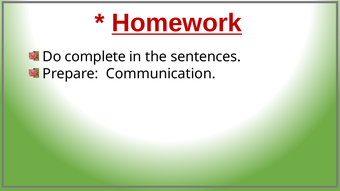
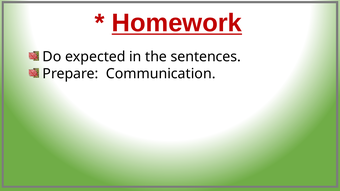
complete: complete -> expected (95, 57)
